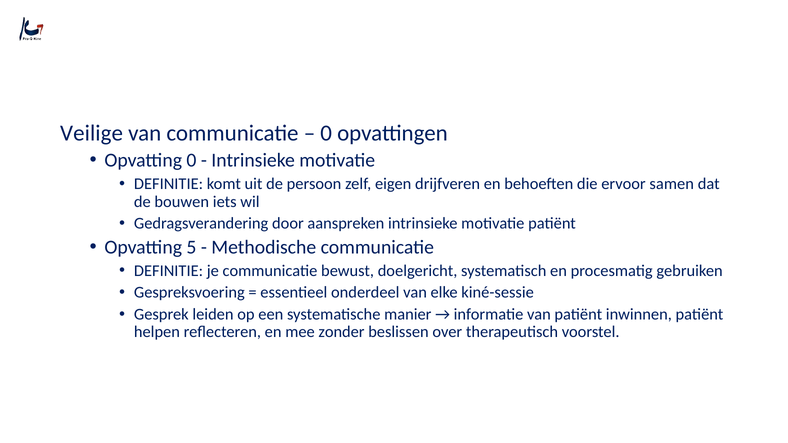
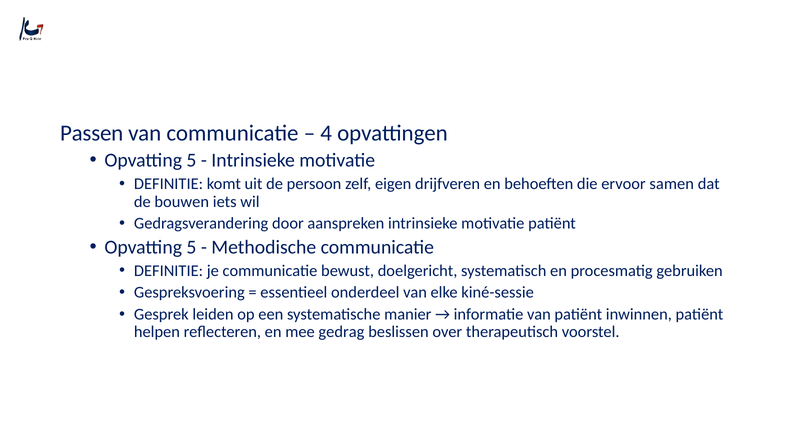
Veilige: Veilige -> Passen (92, 133)
0: 0 -> 4 (326, 133)
0: 0 -> 5 (191, 160)
zonder: zonder -> gedrag (341, 332)
